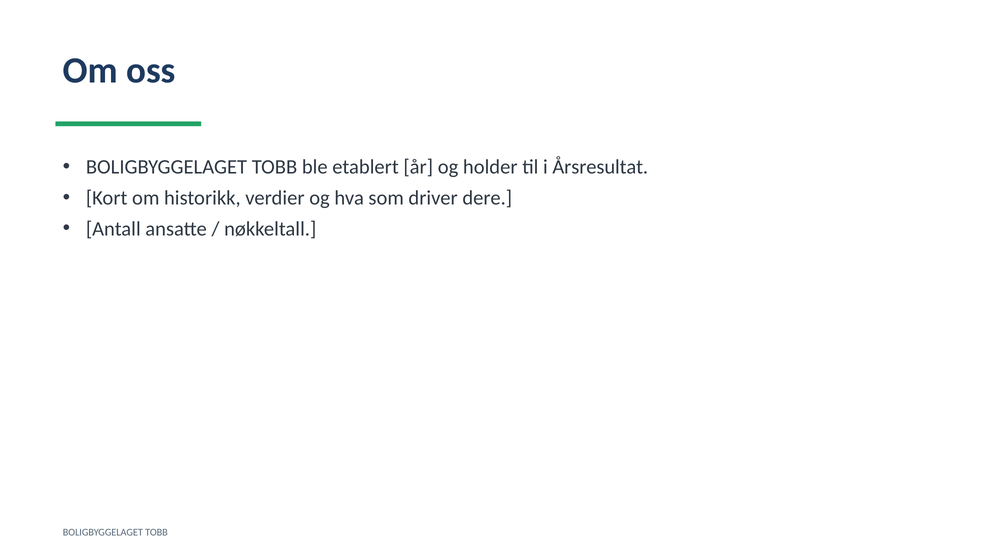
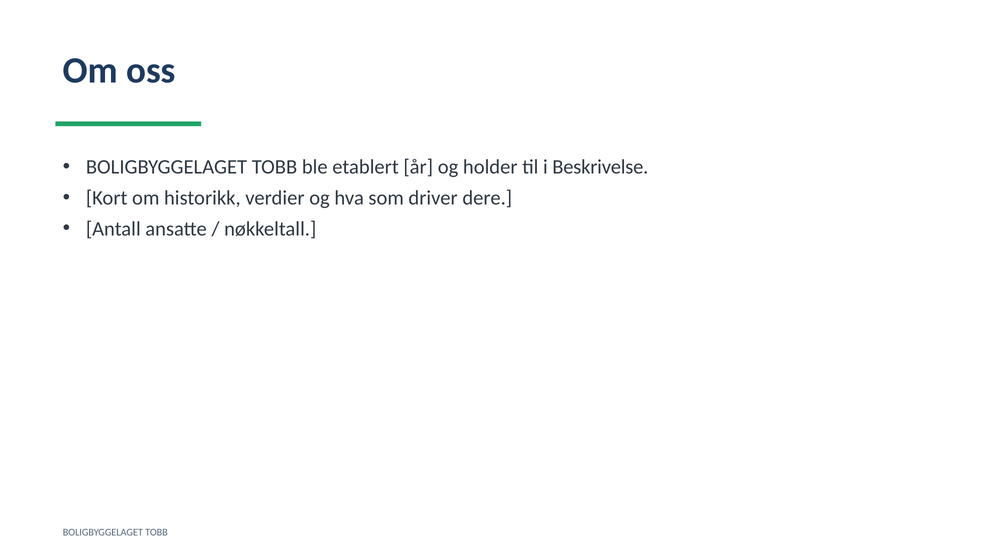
Årsresultat: Årsresultat -> Beskrivelse (600, 167)
